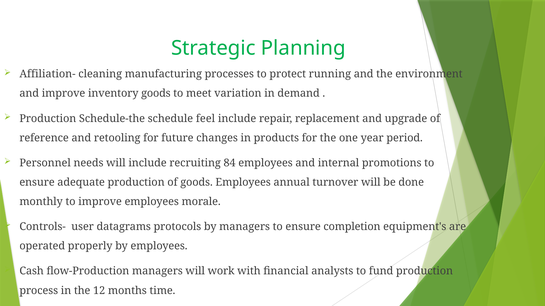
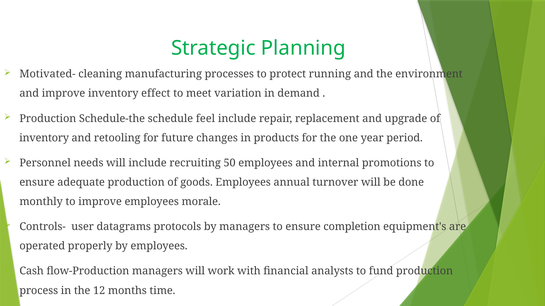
Affiliation-: Affiliation- -> Motivated- (47, 74)
inventory goods: goods -> effect (156, 94)
reference: reference -> inventory (44, 138)
84: 84 -> 50 (230, 163)
